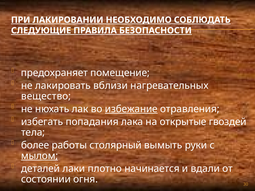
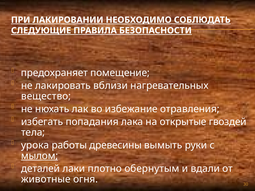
избежание underline: present -> none (131, 109)
более: более -> урока (35, 145)
столярный: столярный -> древесины (116, 145)
начинается: начинается -> обернутым (152, 169)
состоянии: состоянии -> животные (46, 180)
